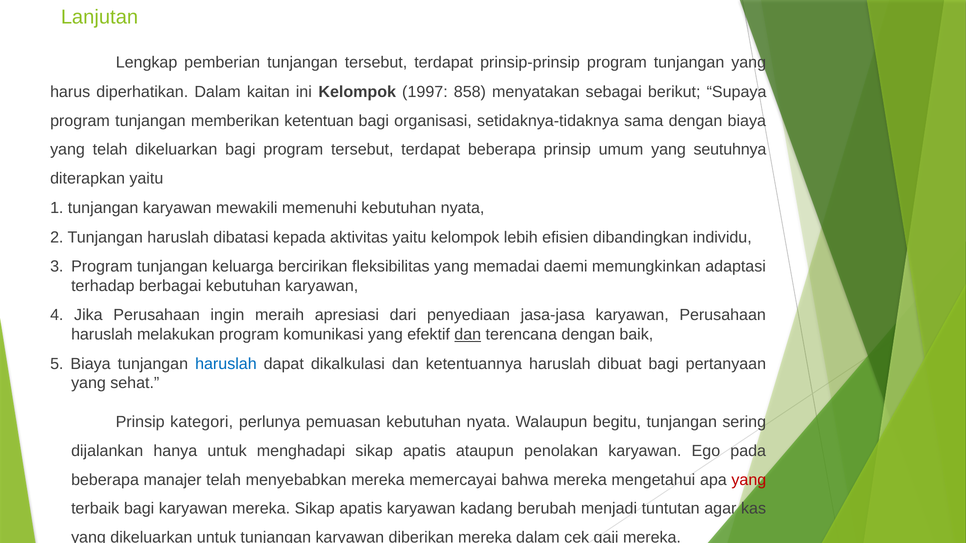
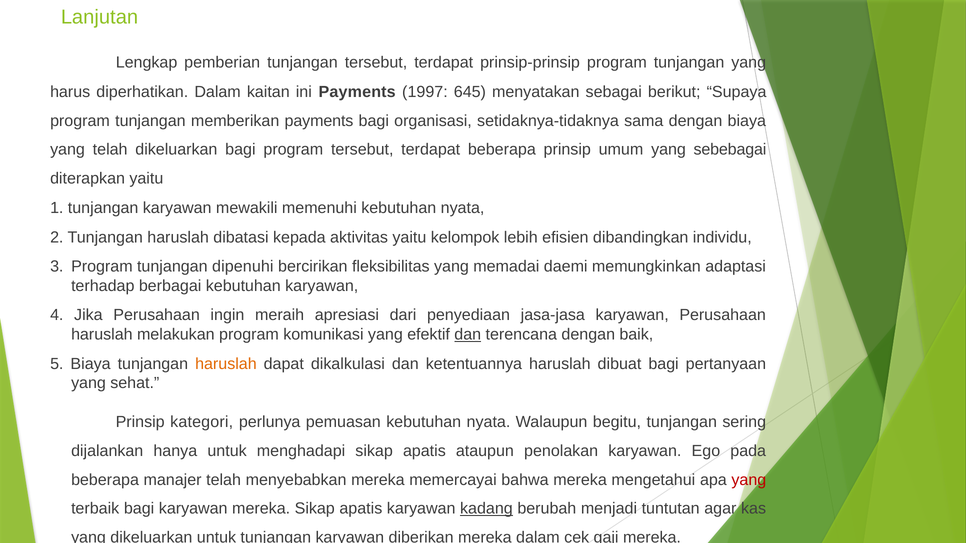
ini Kelompok: Kelompok -> Payments (357, 92)
858: 858 -> 645 (470, 92)
memberikan ketentuan: ketentuan -> payments (319, 121)
seutuhnya: seutuhnya -> sebebagai (730, 150)
keluarga: keluarga -> dipenuhi (243, 267)
haruslah colour: blue -> orange (226, 364)
kadang underline: none -> present (486, 509)
